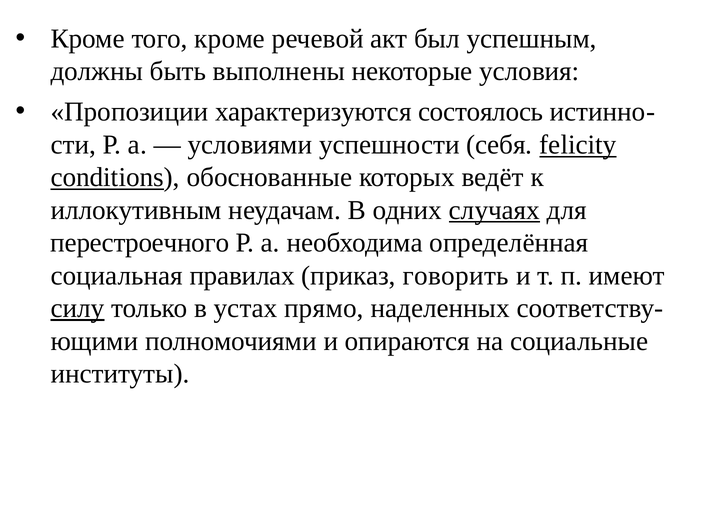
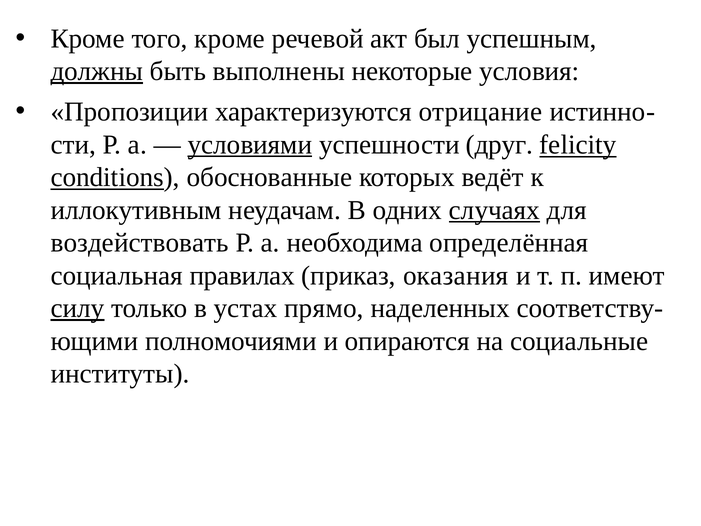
должны underline: none -> present (97, 71)
состоялось: состоялось -> отрицание (480, 112)
условиями underline: none -> present (250, 145)
себя: себя -> друг (499, 145)
перестроечного: перестроечного -> воздействовать (140, 243)
говорить: говорить -> оказания (456, 275)
